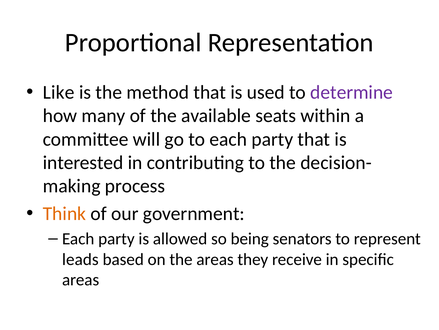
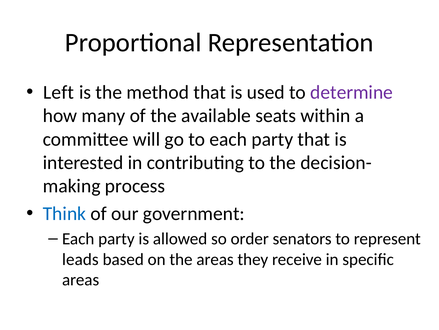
Like: Like -> Left (59, 92)
Think colour: orange -> blue (64, 213)
being: being -> order (250, 238)
